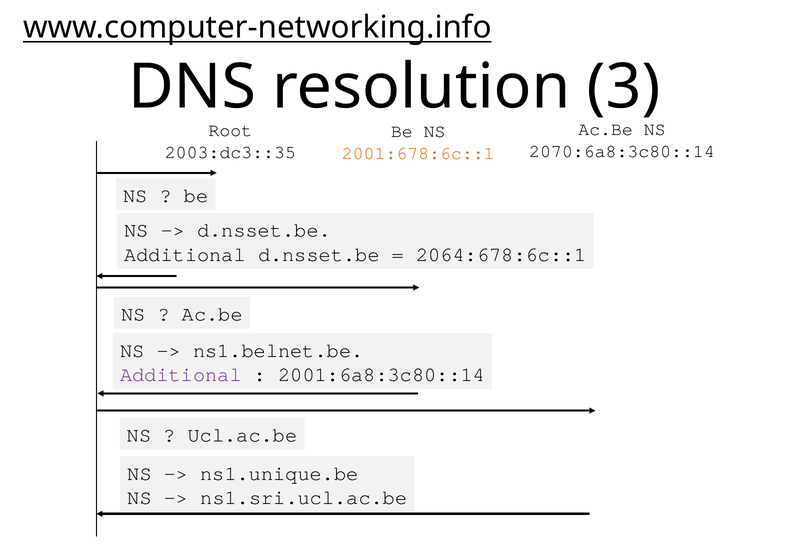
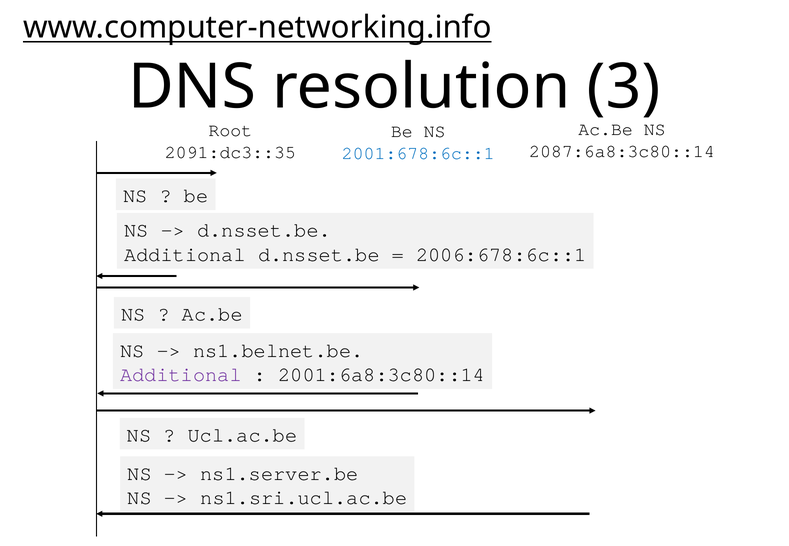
2070:6a8:3c80::14: 2070:6a8:3c80::14 -> 2087:6a8:3c80::14 (622, 151)
2003:dc3::35: 2003:dc3::35 -> 2091:dc3::35 (230, 152)
2001:678:6c::1 colour: orange -> blue (418, 153)
2064:678:6c::1: 2064:678:6c::1 -> 2006:678:6c::1 (501, 254)
ns1.unique.be: ns1.unique.be -> ns1.server.be (279, 474)
